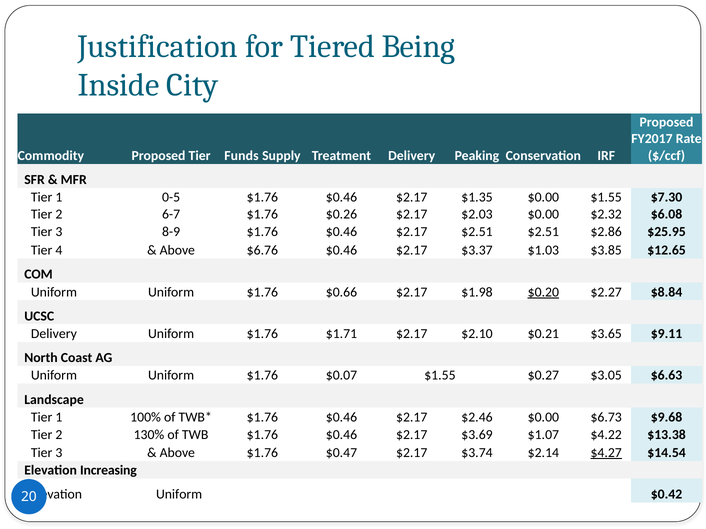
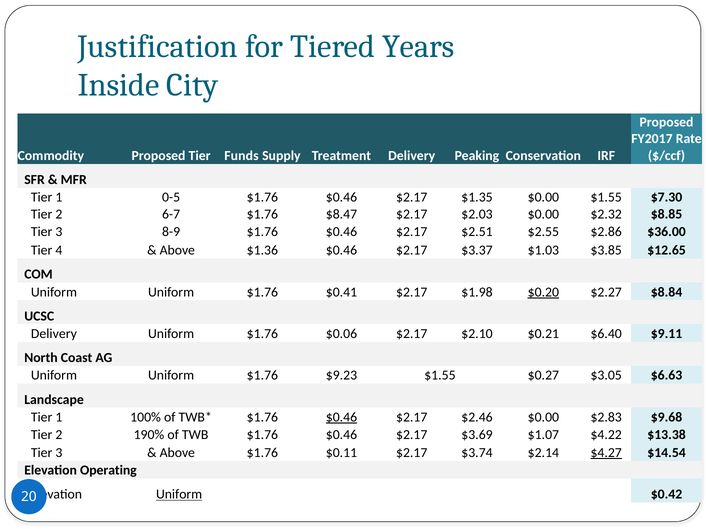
Being: Being -> Years (418, 46)
$0.26: $0.26 -> $8.47 (341, 214)
$6.08: $6.08 -> $8.85 (667, 214)
$2.51 $2.51: $2.51 -> $2.55 (543, 232)
$25.95: $25.95 -> $36.00 (667, 232)
$6.76: $6.76 -> $1.36 (262, 250)
$0.66: $0.66 -> $0.41 (341, 292)
$1.71: $1.71 -> $0.06 (341, 334)
$3.65: $3.65 -> $6.40 (606, 334)
$0.07: $0.07 -> $9.23 (341, 376)
$0.46 underline: none -> present (341, 418)
$6.73: $6.73 -> $2.83 (606, 418)
130%: 130% -> 190% (149, 435)
$0.47: $0.47 -> $0.11 (341, 453)
Increasing: Increasing -> Operating (108, 471)
Uniform underline: none -> present (179, 495)
